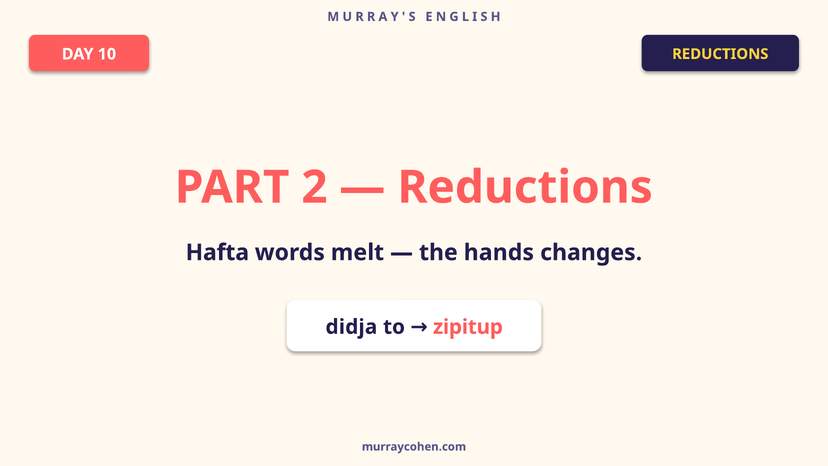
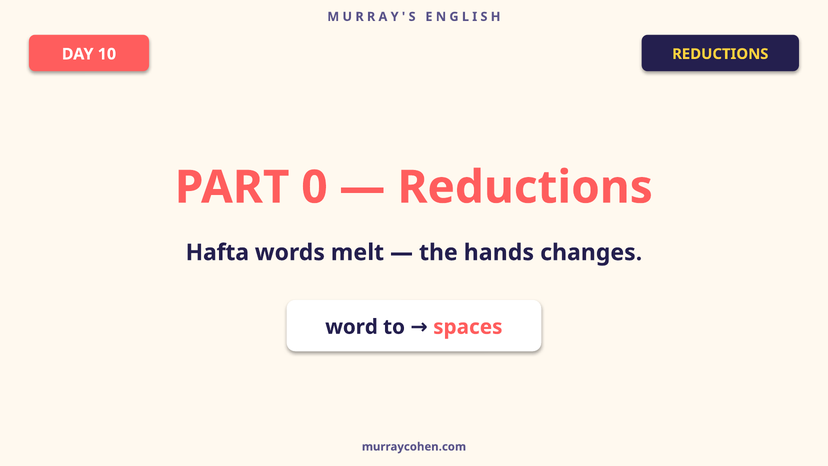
2: 2 -> 0 (314, 187)
didja: didja -> word (352, 327)
zipitup: zipitup -> spaces (468, 327)
